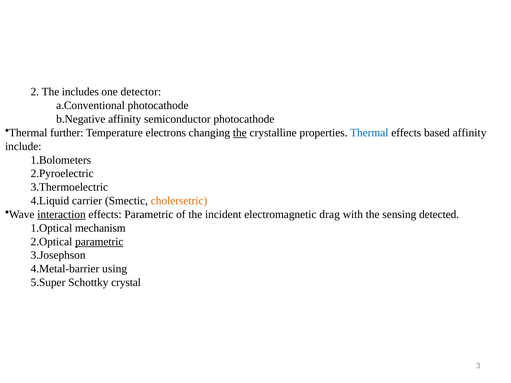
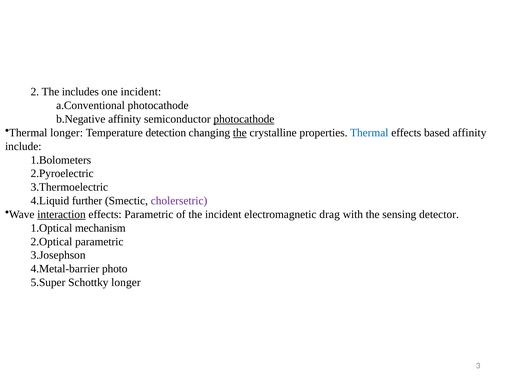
one detector: detector -> incident (141, 92)
photocathode underline: none -> present (244, 119)
Thermal further: further -> longer (67, 133)
electrons: electrons -> detection (166, 133)
carrier: carrier -> further (87, 201)
cholersetric colour: orange -> purple (179, 201)
detected: detected -> detector (439, 215)
parametric underline: present -> none (99, 242)
using: using -> photo (115, 269)
Schottky crystal: crystal -> longer (126, 283)
